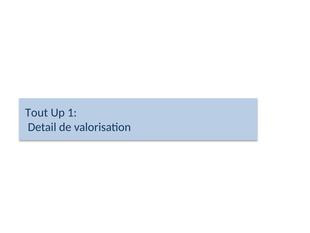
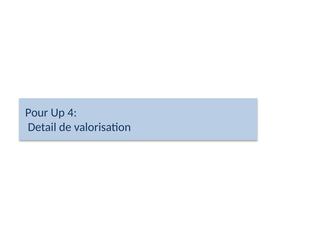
Tout: Tout -> Pour (37, 112)
1: 1 -> 4 (72, 112)
